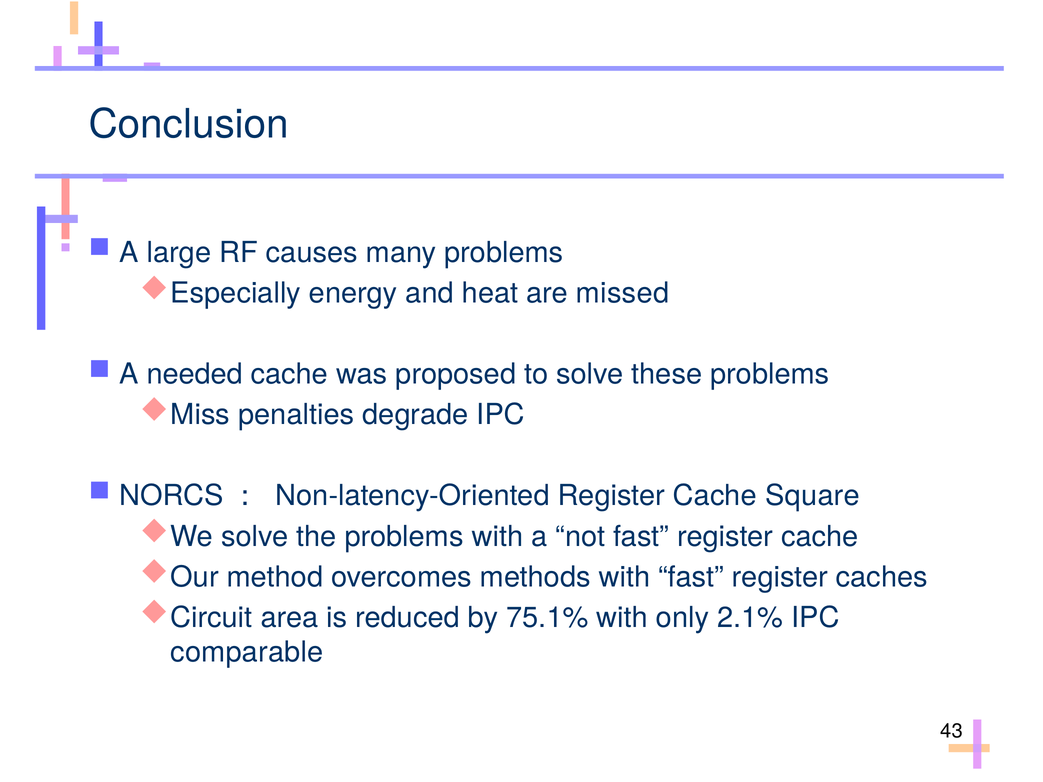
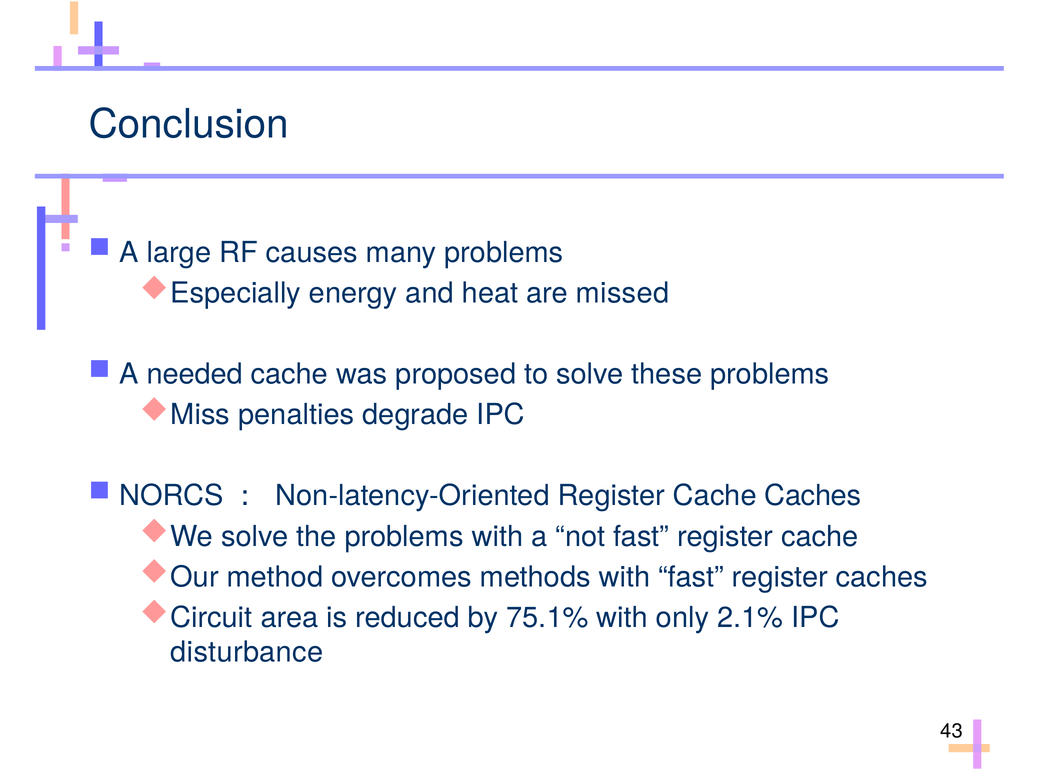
Cache Square: Square -> Caches (813, 496)
comparable: comparable -> disturbance (247, 653)
